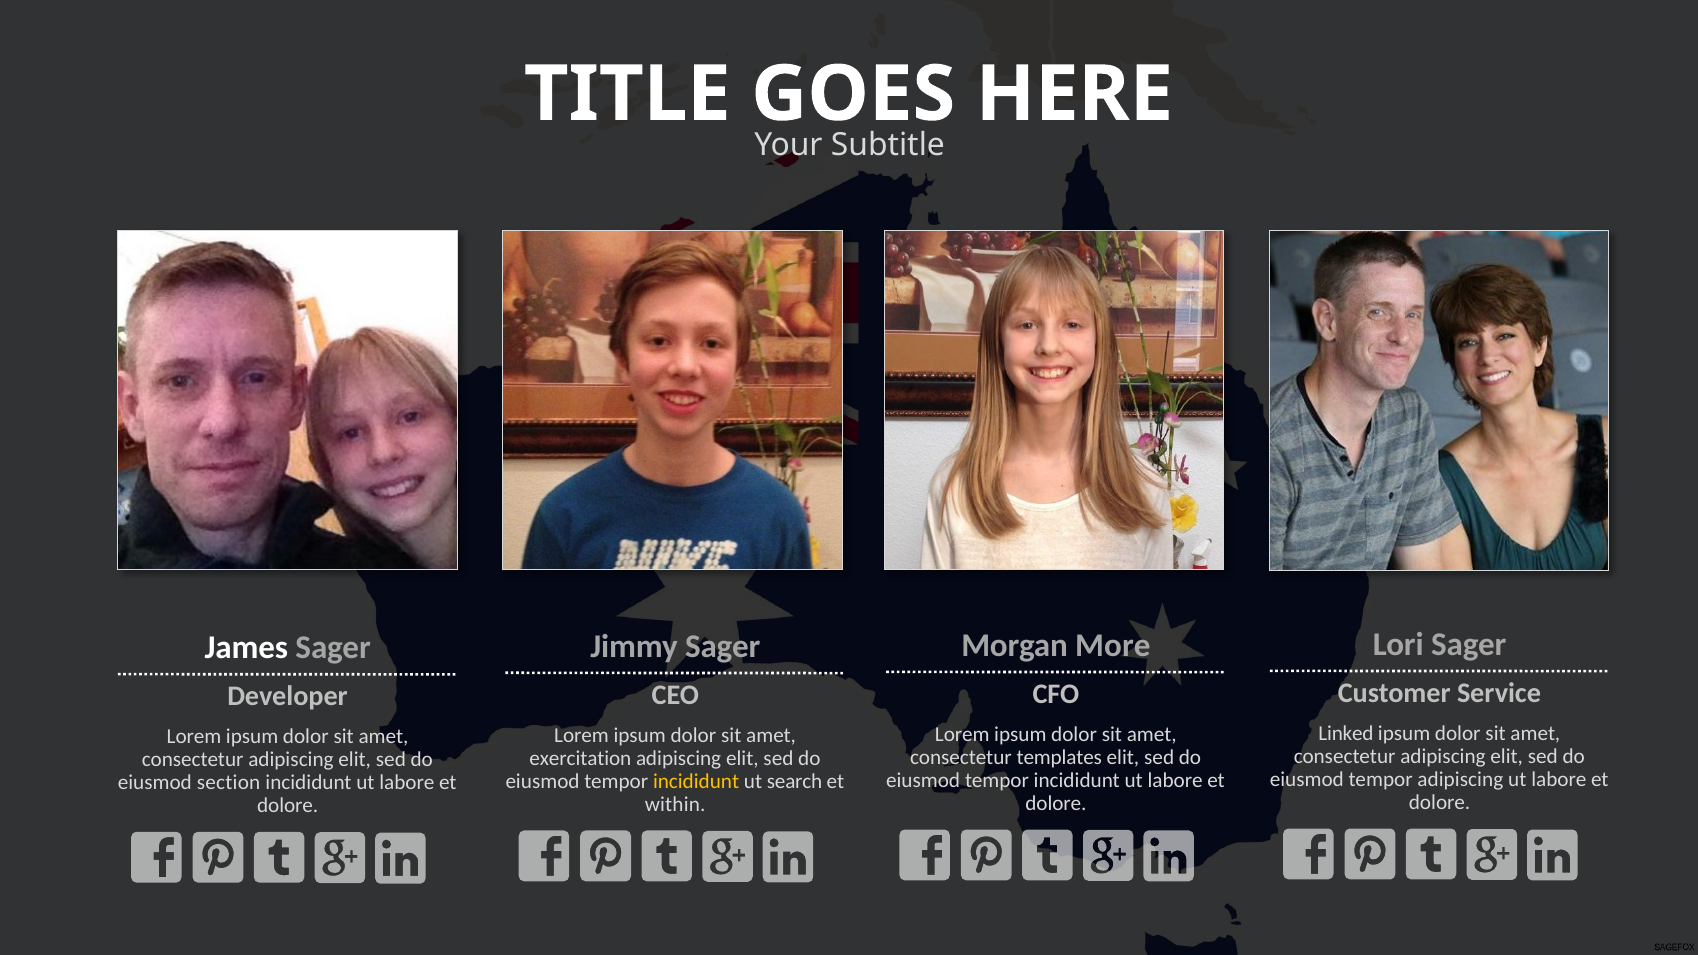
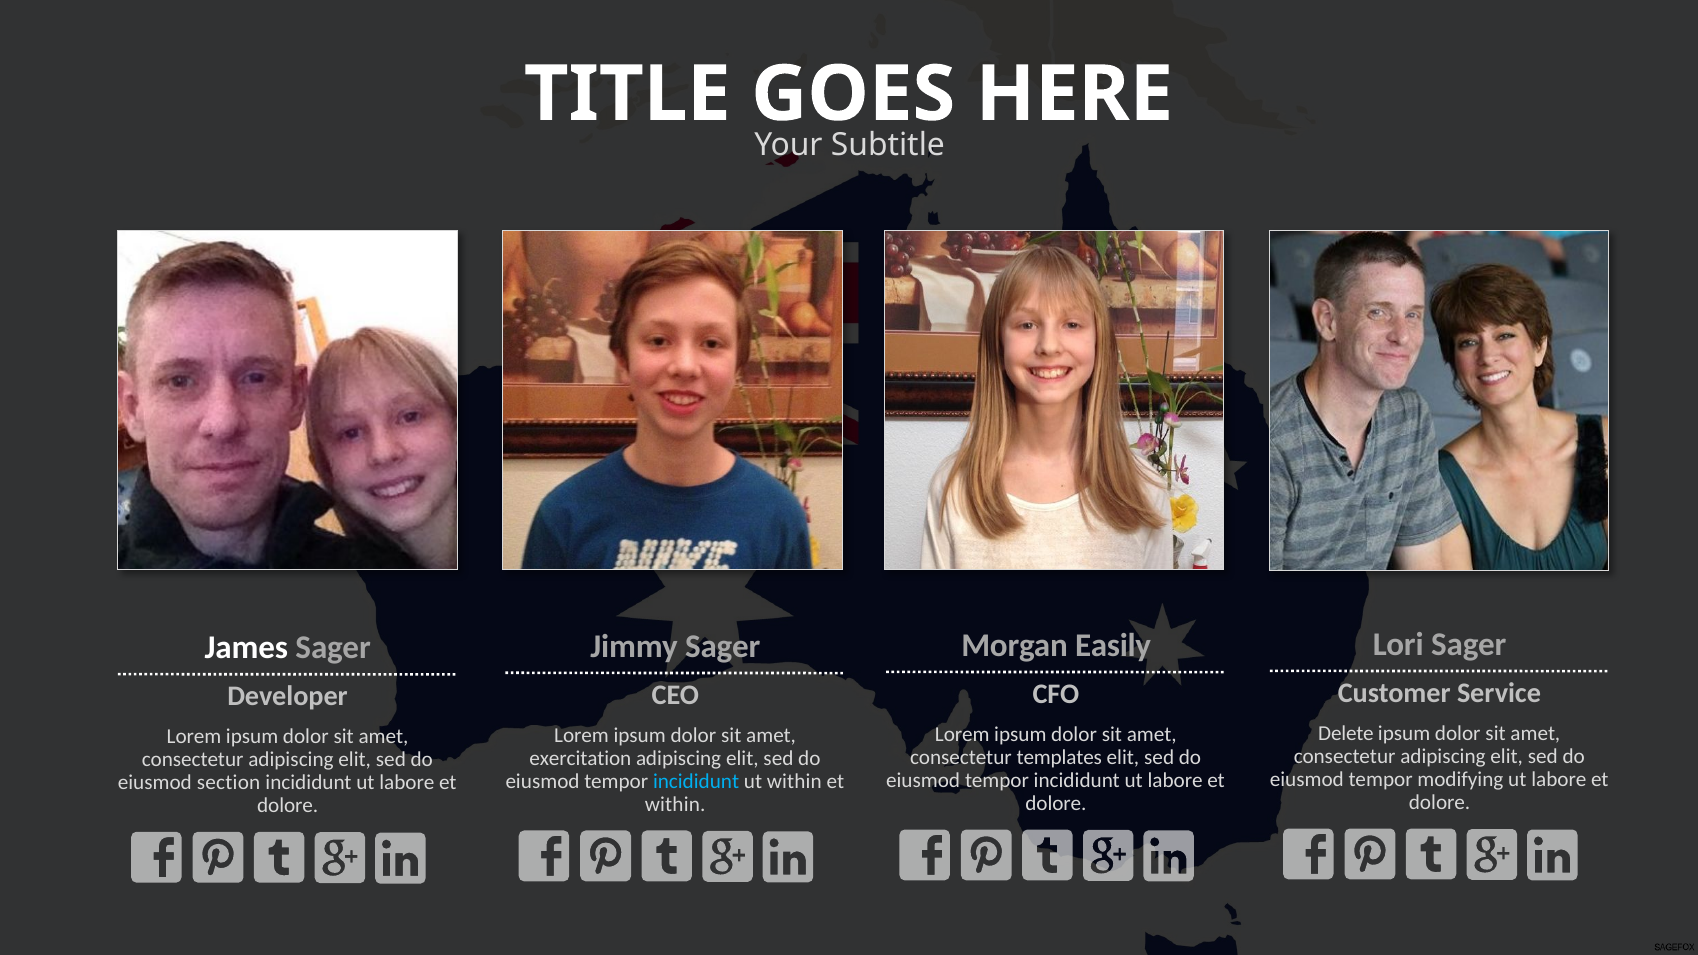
More: More -> Easily (1113, 646)
Linked: Linked -> Delete (1346, 733)
tempor adipiscing: adipiscing -> modifying (1460, 779)
incididunt colour: yellow -> light blue (696, 781)
ut search: search -> within (794, 781)
